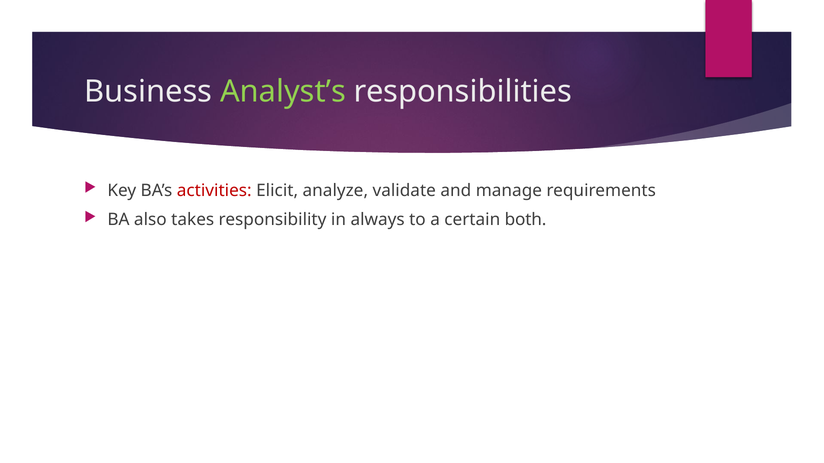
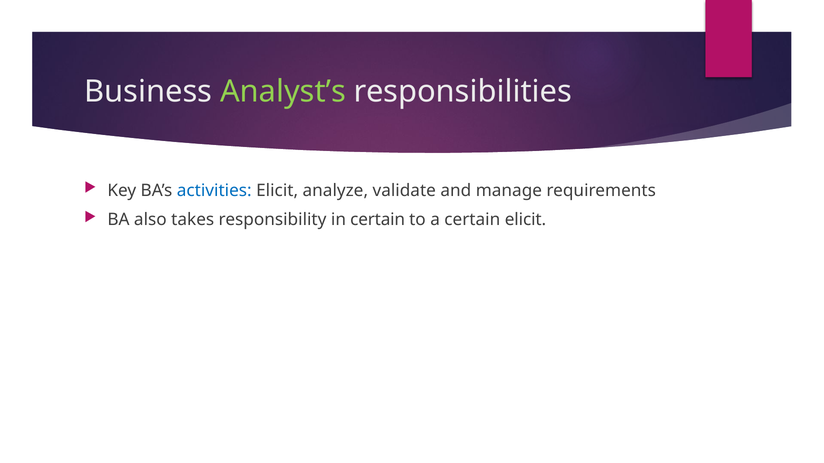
activities colour: red -> blue (214, 191)
in always: always -> certain (378, 220)
certain both: both -> elicit (525, 220)
